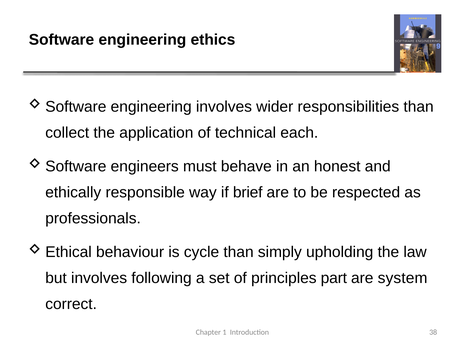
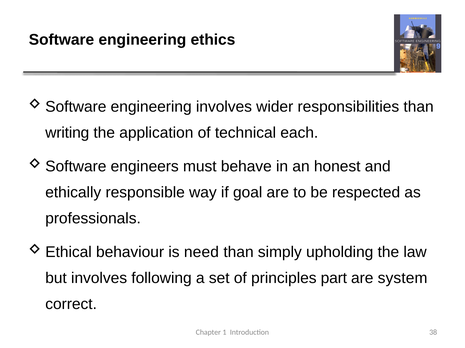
collect: collect -> writing (67, 133)
brief: brief -> goal (248, 193)
cycle: cycle -> need (201, 253)
